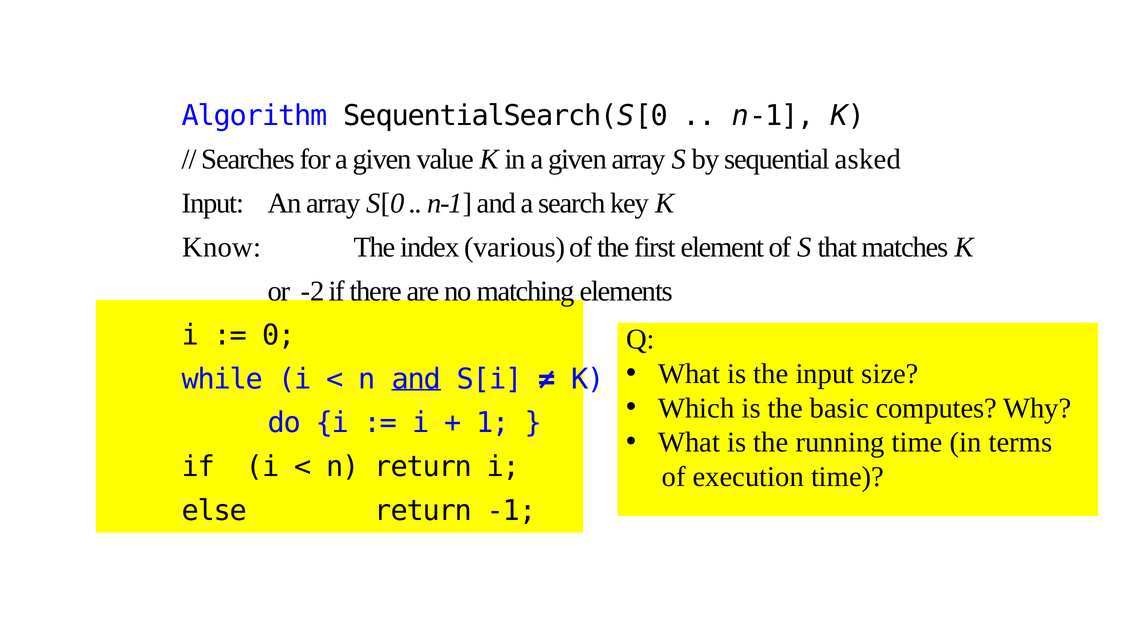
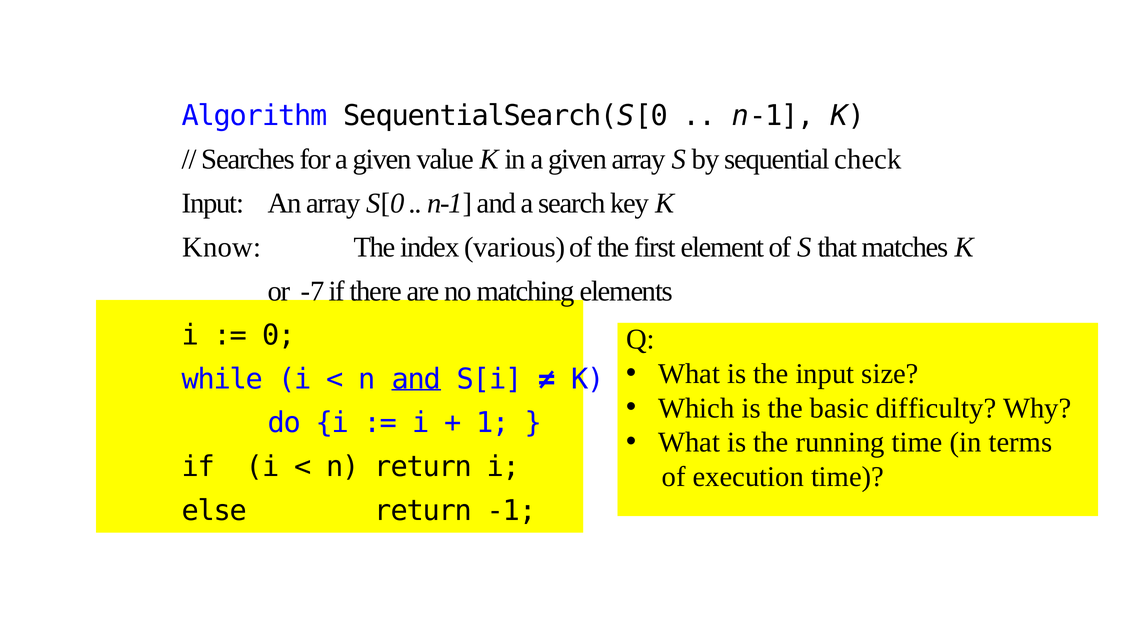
asked: asked -> check (868, 160)
-2: -2 -> -7 (313, 291)
computes: computes -> difficulty (936, 408)
